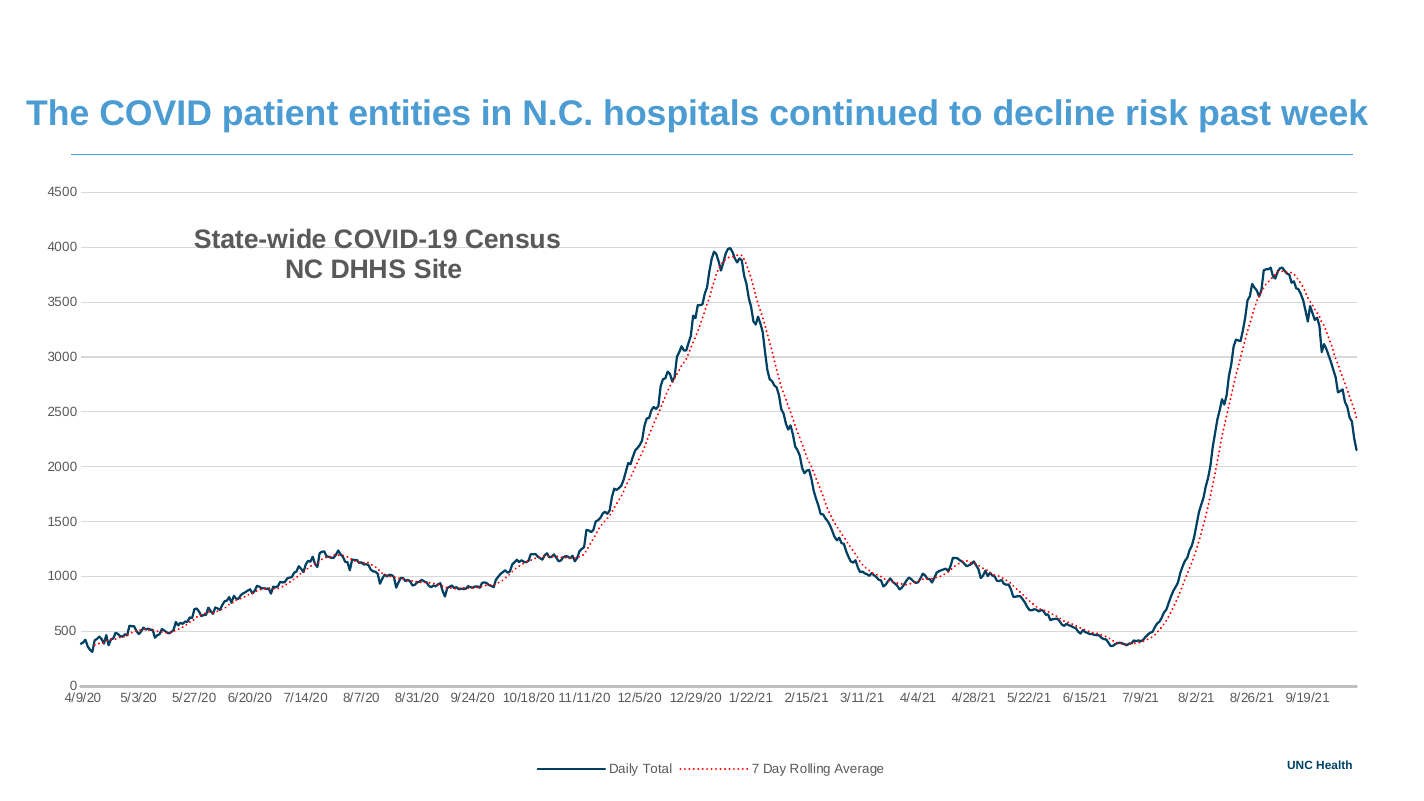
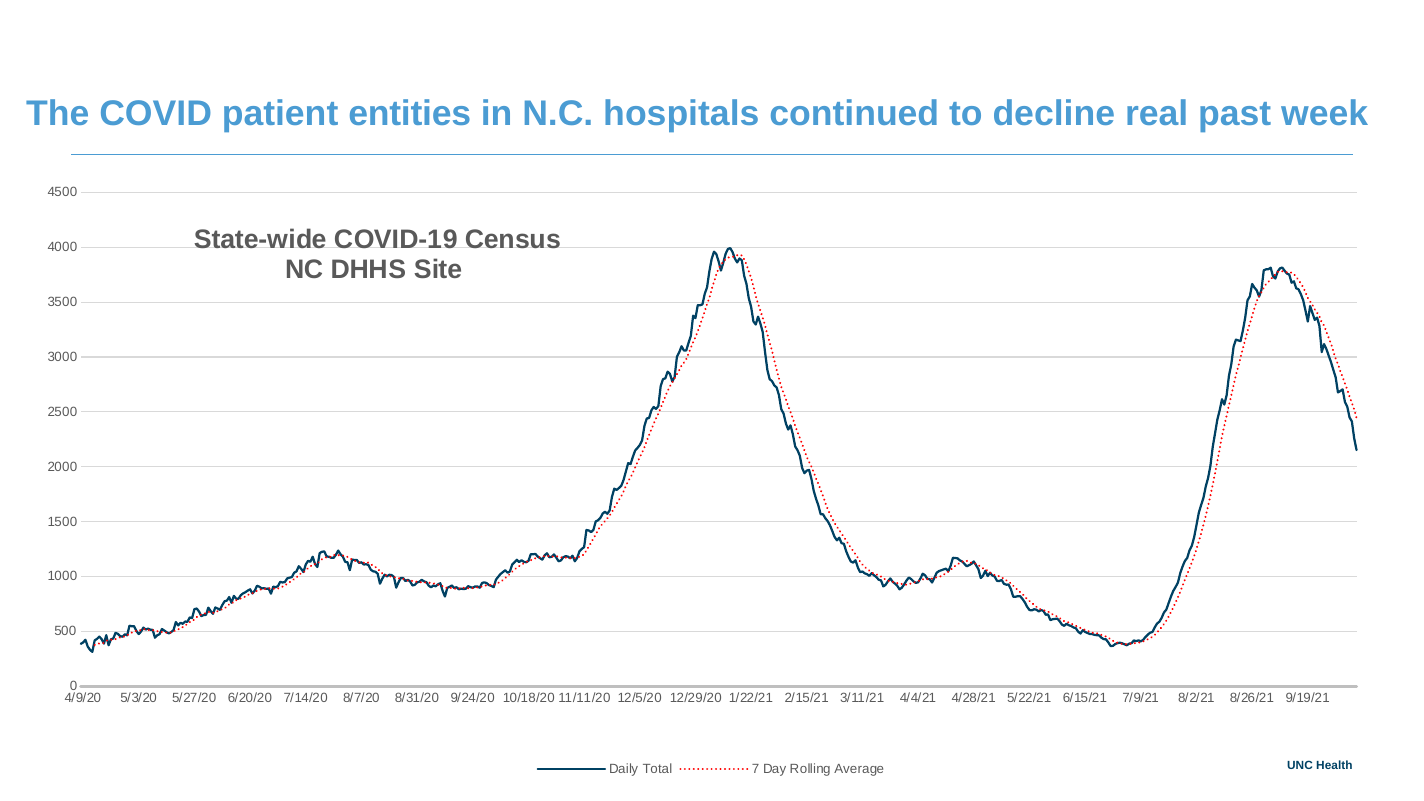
risk: risk -> real (1157, 114)
